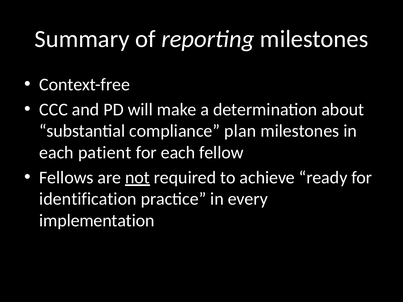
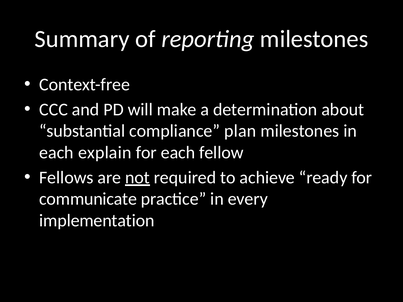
patient: patient -> explain (105, 153)
identification: identification -> communicate (88, 199)
